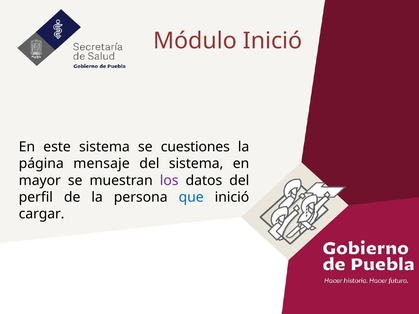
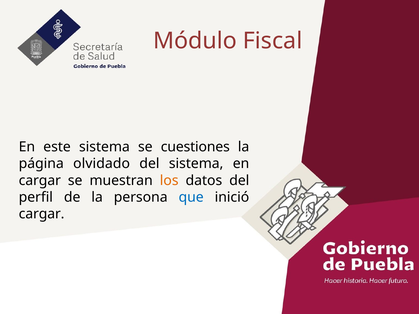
Módulo Inició: Inició -> Fiscal (273, 41)
mensaje: mensaje -> olvidado (102, 164)
mayor: mayor -> cargar (40, 181)
los colour: purple -> orange (169, 181)
